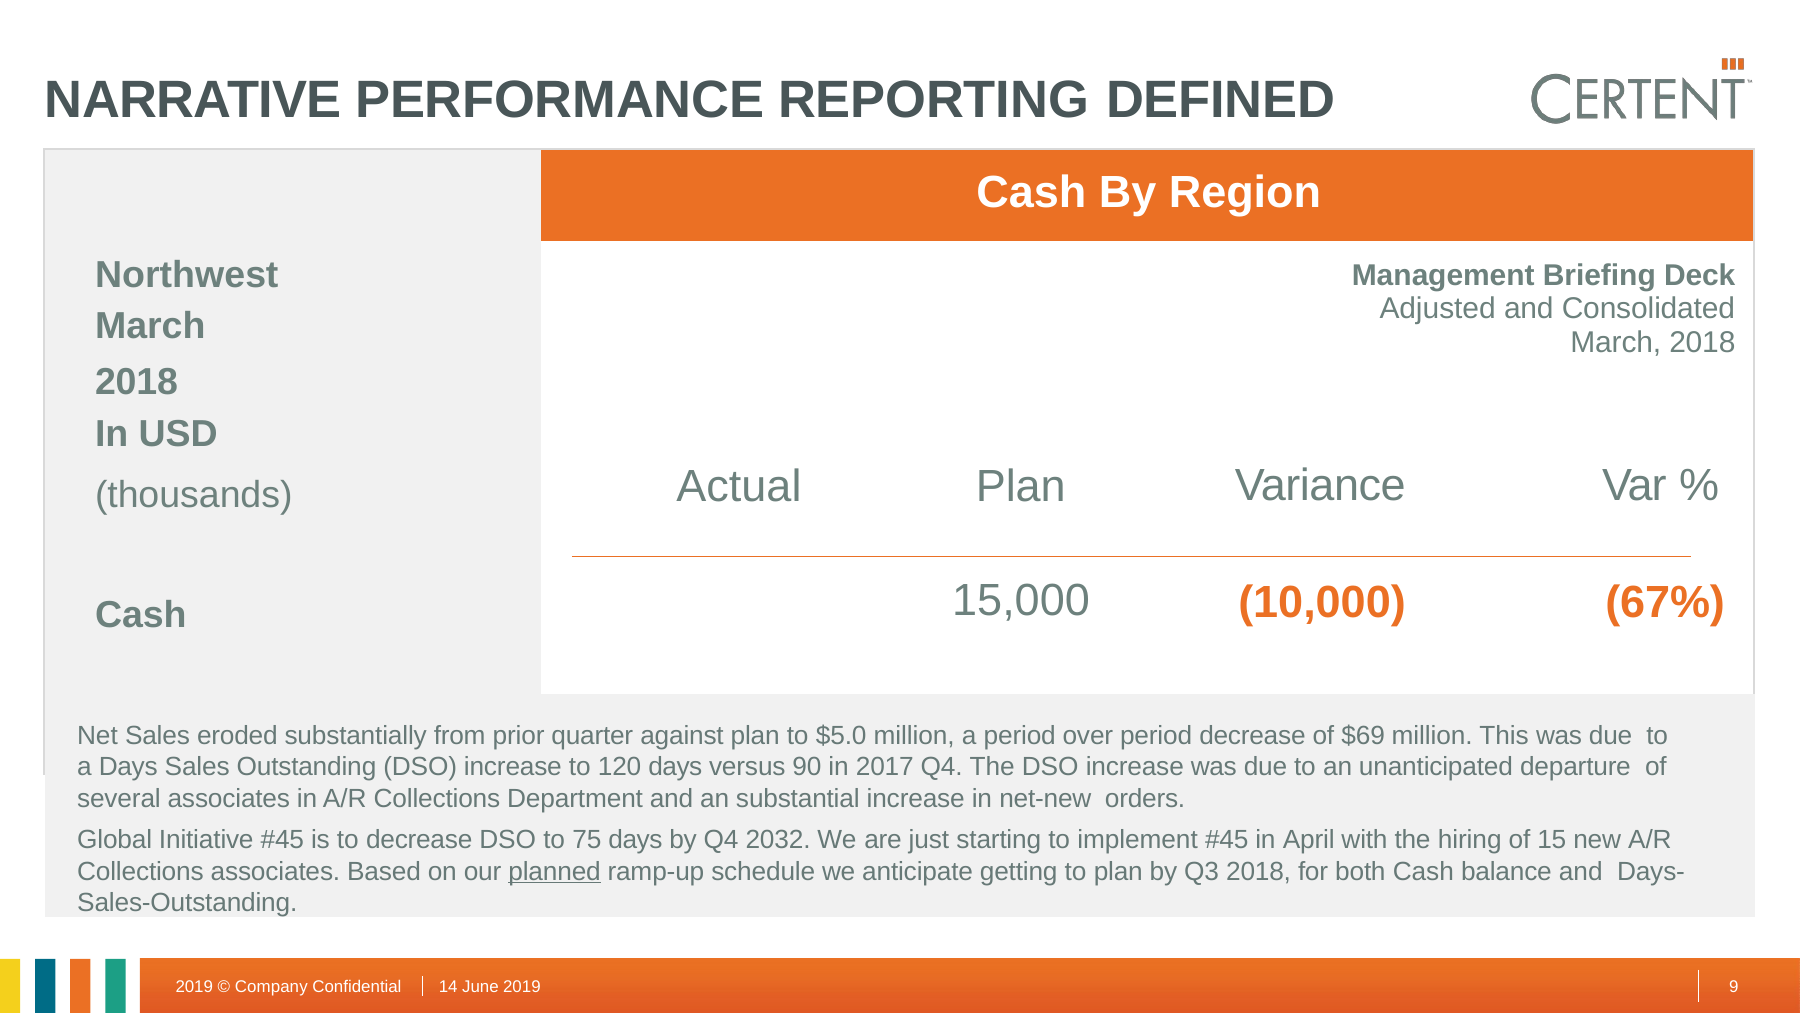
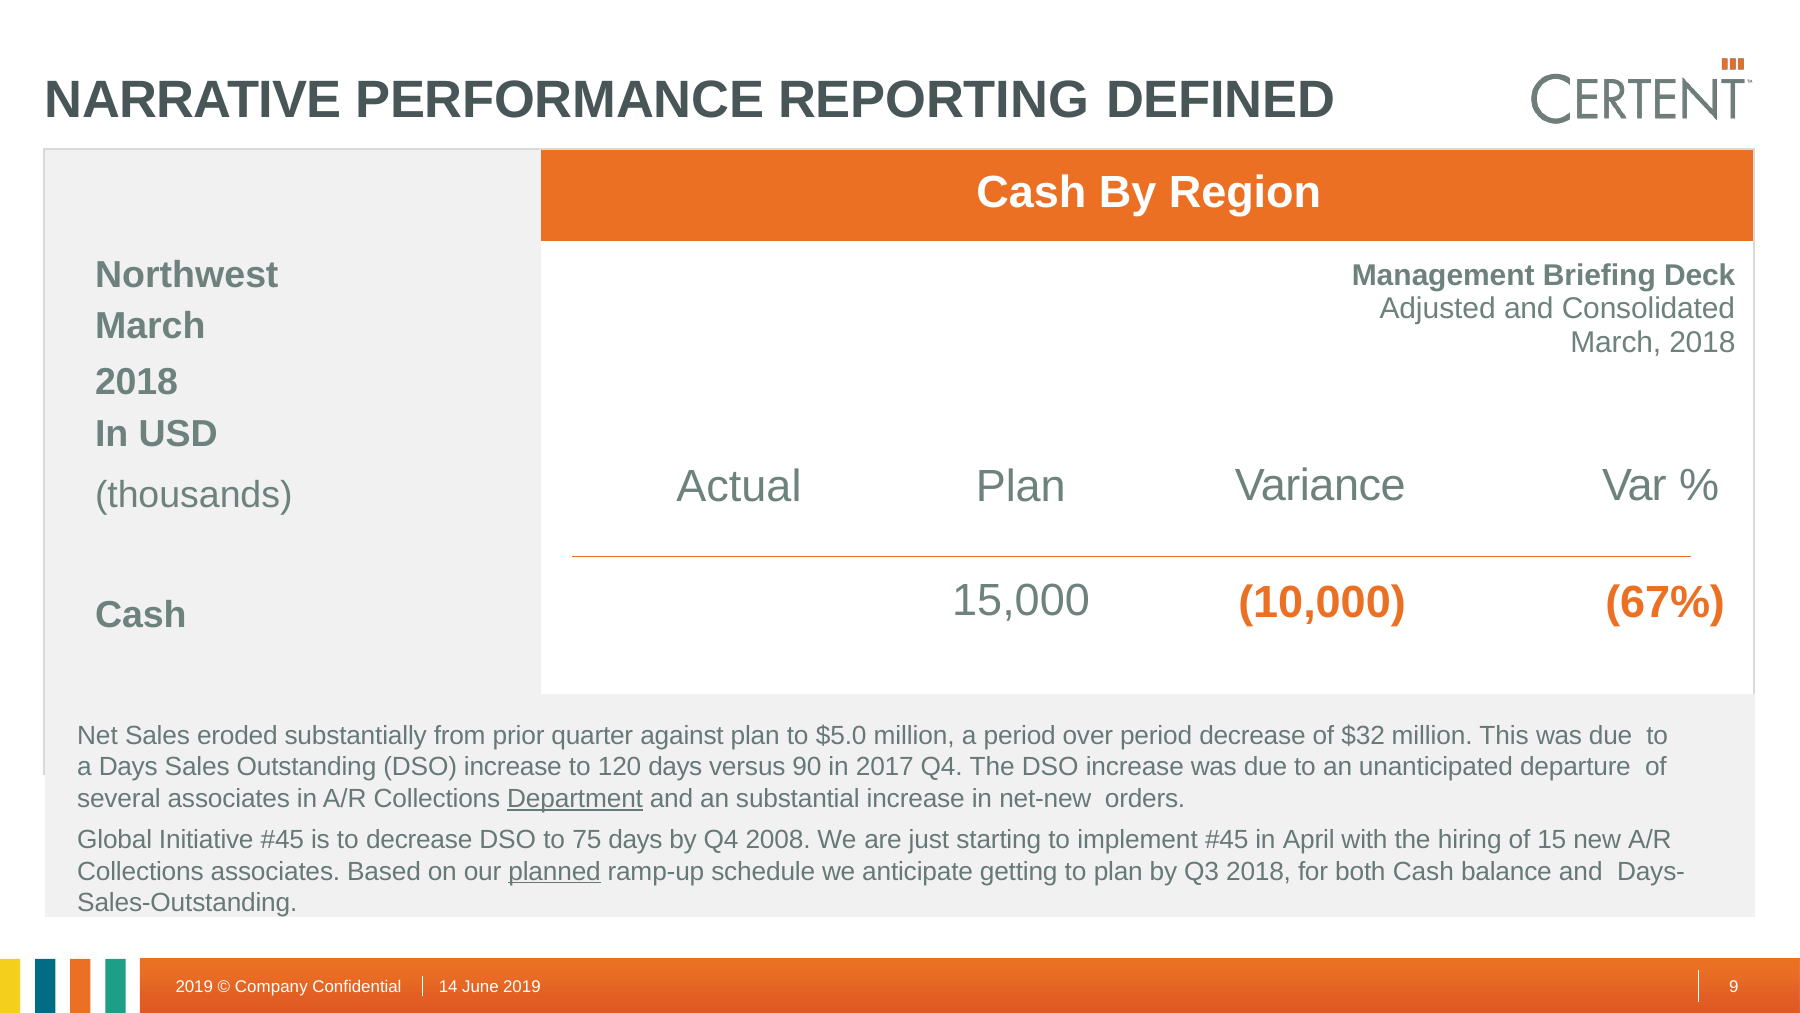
$69: $69 -> $32 (1363, 735)
Department underline: none -> present (575, 798)
2032: 2032 -> 2008 (778, 839)
